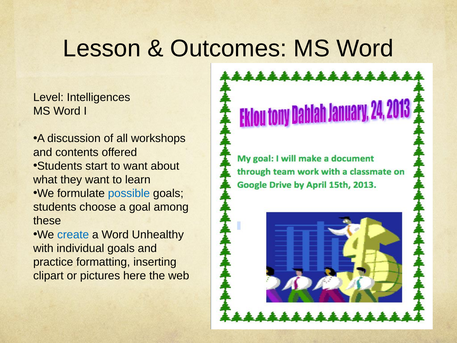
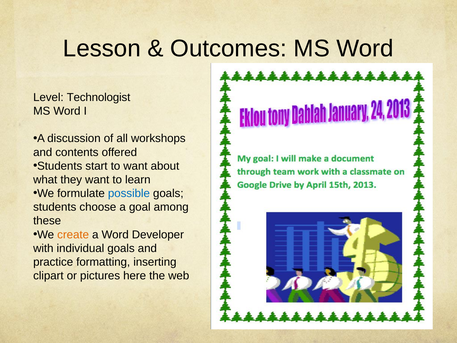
Intelligences: Intelligences -> Technologist (99, 97)
create colour: blue -> orange (73, 234)
Unhealthy: Unhealthy -> Developer (158, 234)
